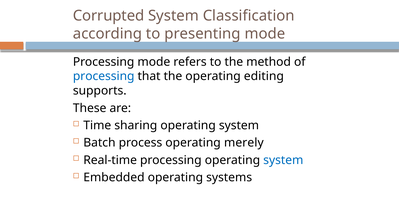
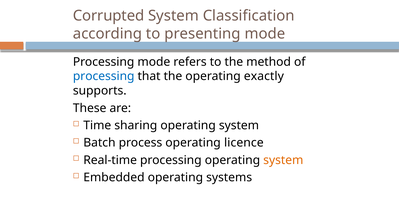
editing: editing -> exactly (264, 76)
merely: merely -> licence (244, 143)
system colour: blue -> orange (283, 160)
